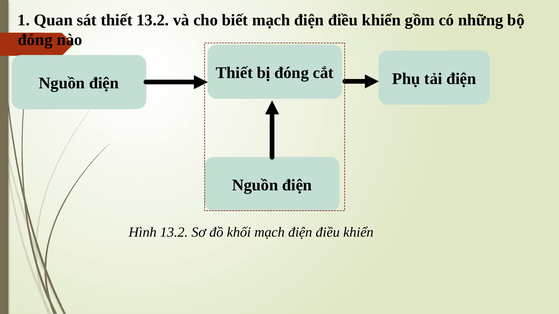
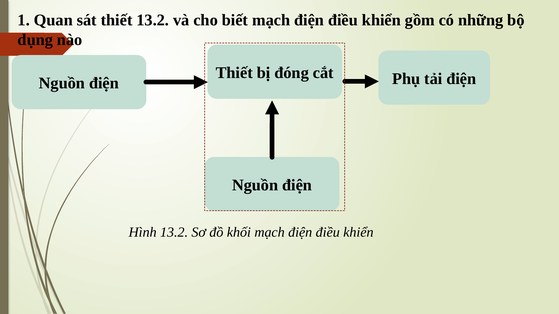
đóng: đóng -> dụng (35, 40)
